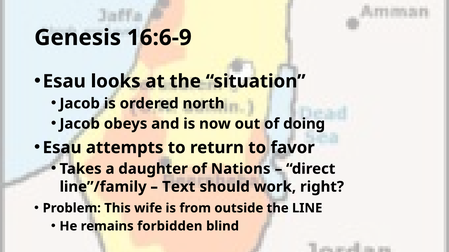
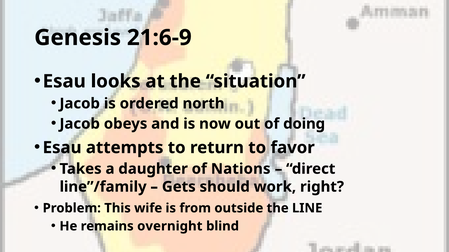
16:6-9: 16:6-9 -> 21:6-9 (159, 38)
Text: Text -> Gets (179, 187)
forbidden: forbidden -> overnight (170, 227)
